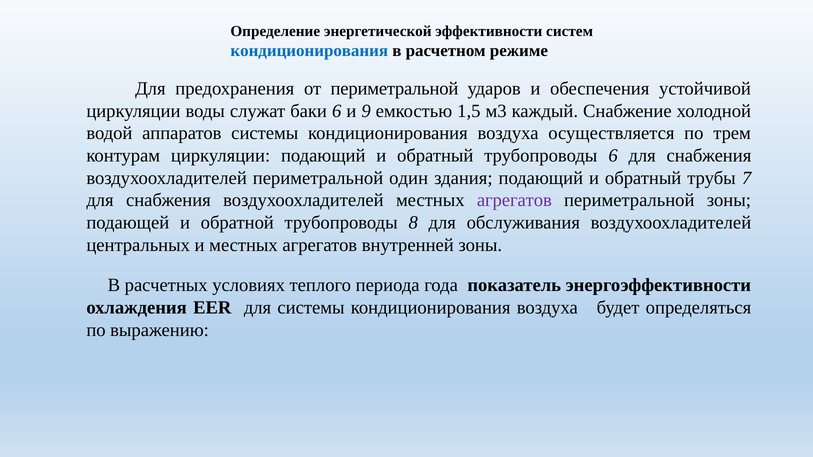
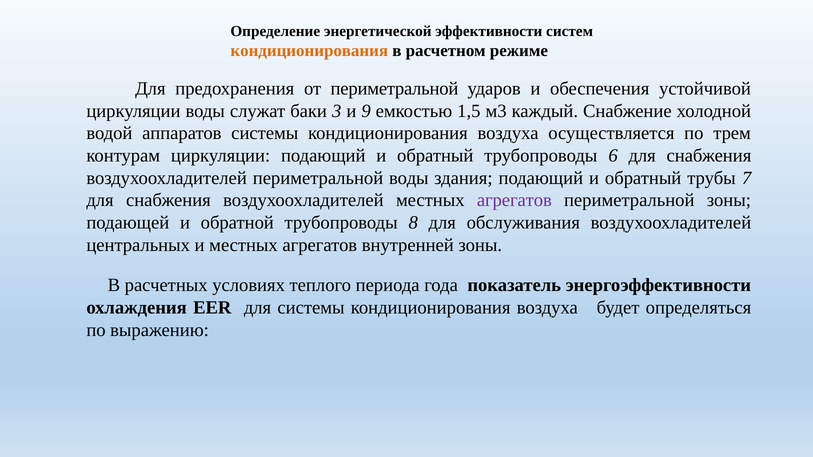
кондиционирования colour: blue -> orange (309, 51)
баки 6: 6 -> 3 (337, 111)
периметральной один: один -> воды (409, 178)
